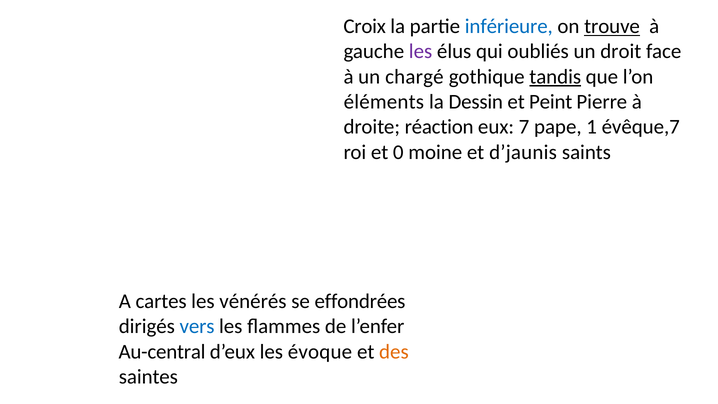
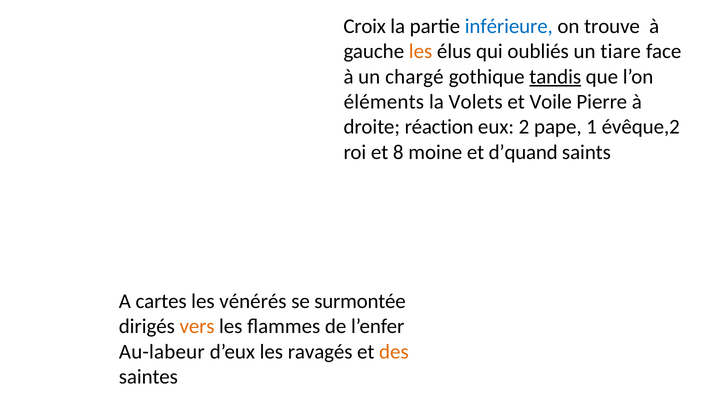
trouve underline: present -> none (612, 26)
les colour: purple -> orange (421, 52)
droit: droit -> tiare (621, 52)
Dessin: Dessin -> Volets (476, 102)
Peint: Peint -> Voile (551, 102)
7: 7 -> 2 (524, 127)
évêque,7: évêque,7 -> évêque,2 (641, 127)
0: 0 -> 8 (398, 152)
d’jaunis: d’jaunis -> d’quand (523, 152)
effondrées: effondrées -> surmontée (360, 301)
vers colour: blue -> orange (197, 326)
Au-central: Au-central -> Au-labeur (162, 352)
évoque: évoque -> ravagés (320, 352)
